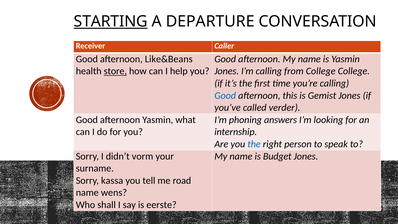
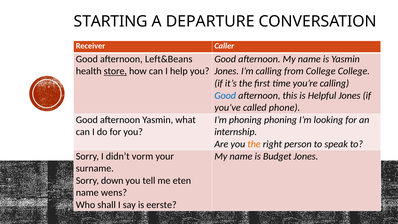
STARTING underline: present -> none (111, 21)
Like&Beans: Like&Beans -> Left&Beans (169, 59)
Gemist: Gemist -> Helpful (322, 95)
verder: verder -> phone (285, 108)
phoning answers: answers -> phoning (280, 120)
the colour: blue -> orange (254, 144)
kassa: kassa -> down (112, 180)
road: road -> eten (182, 180)
